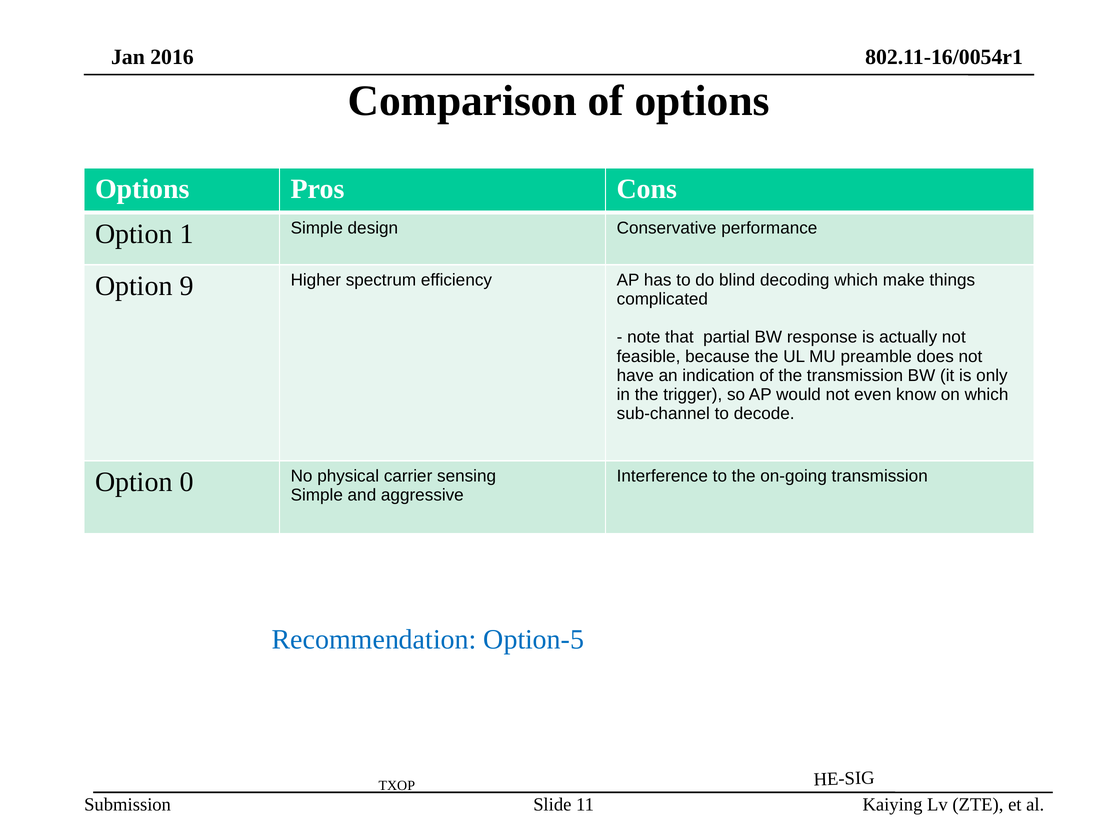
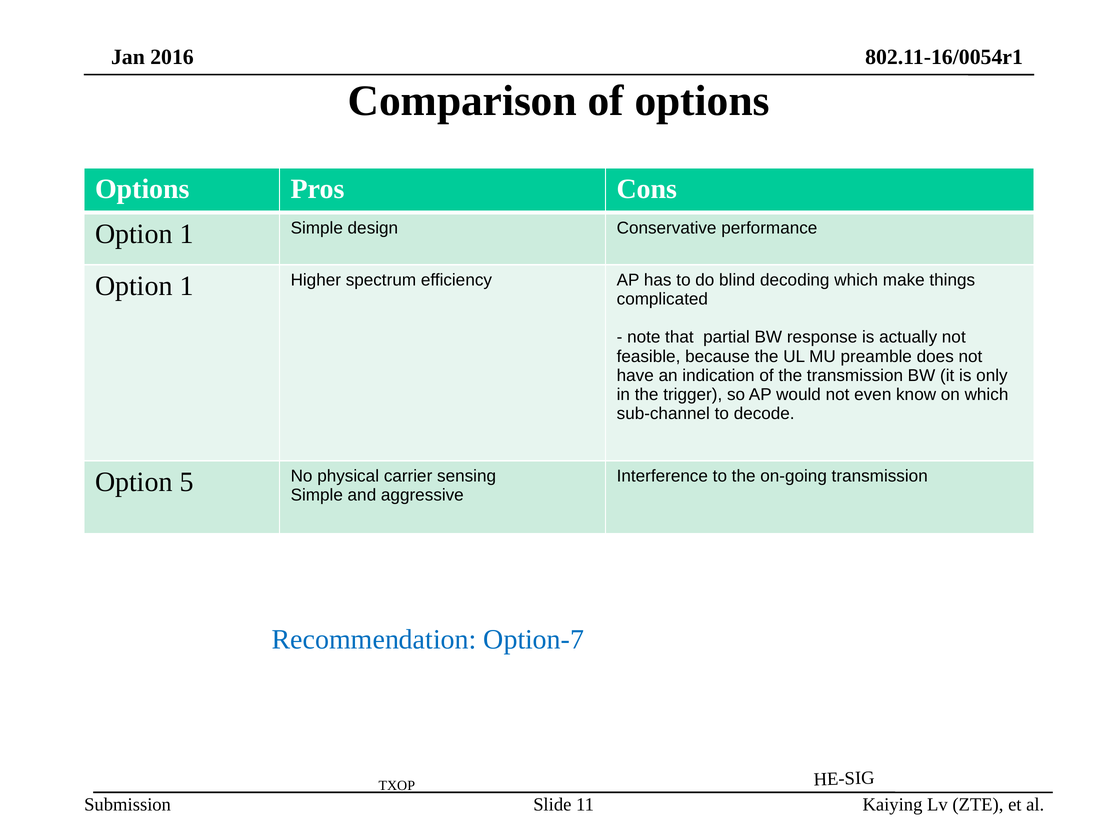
9: 9 -> 1 (187, 286)
0: 0 -> 5 (187, 482)
Option-5: Option-5 -> Option-7 (534, 639)
